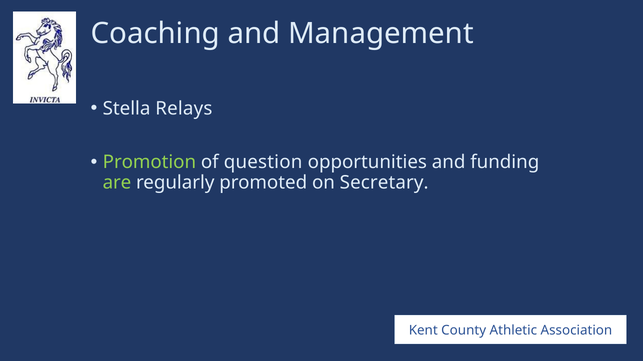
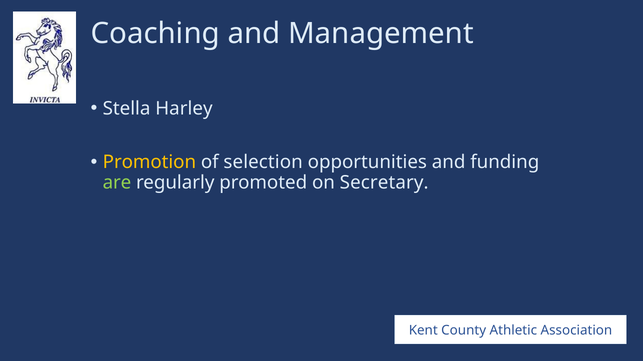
Relays: Relays -> Harley (184, 109)
Promotion colour: light green -> yellow (149, 163)
question: question -> selection (263, 163)
